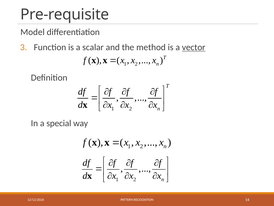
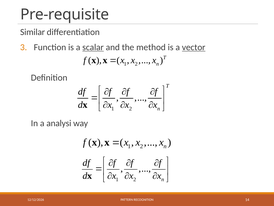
Model: Model -> Similar (33, 32)
scalar underline: none -> present (93, 47)
special: special -> analysi (59, 123)
